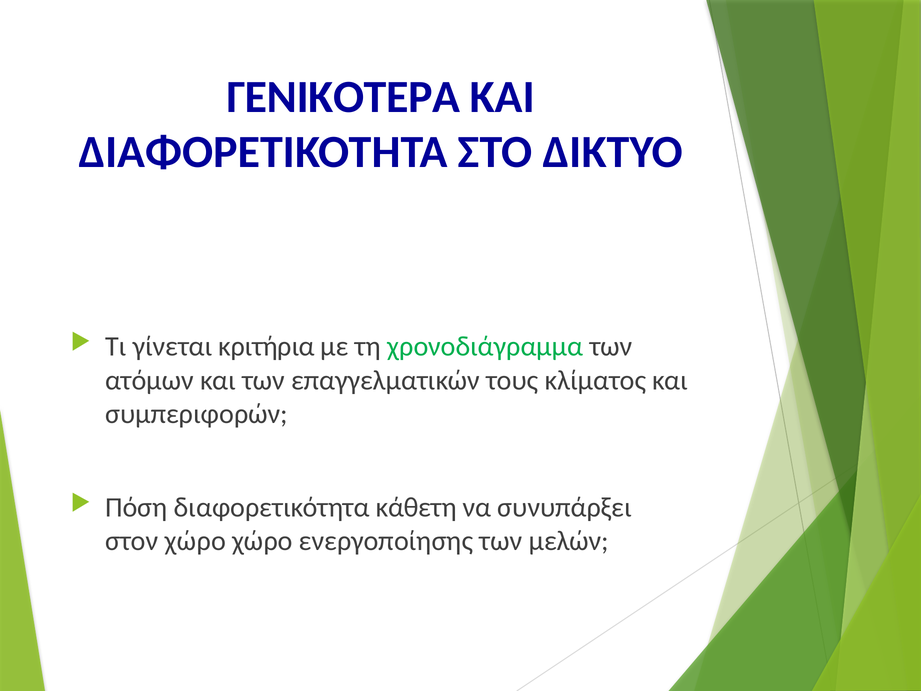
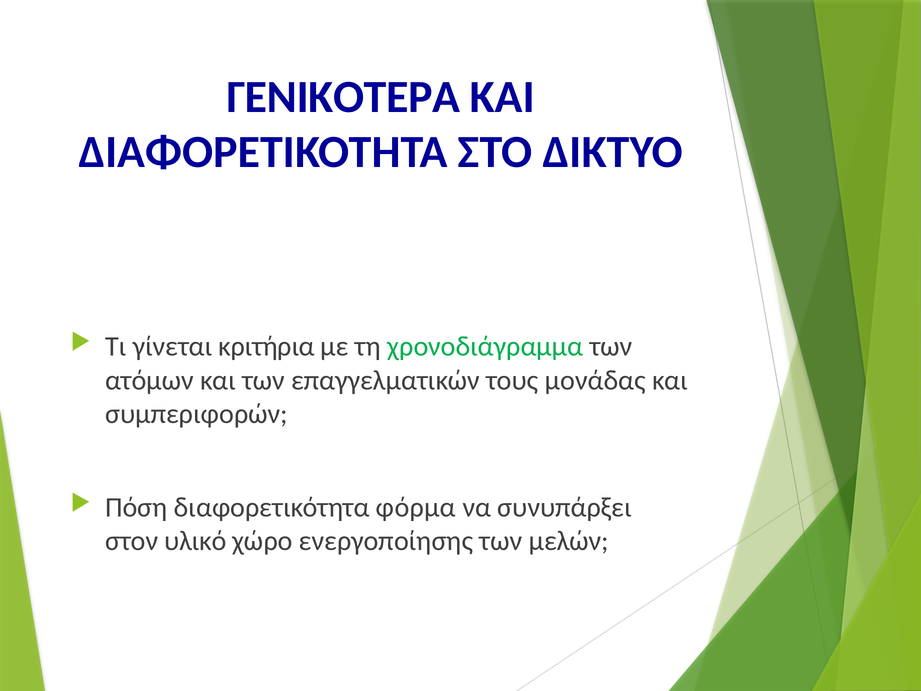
κλίματος: κλίματος -> μονάδας (595, 380)
κάθετη: κάθετη -> φόρμα (416, 507)
στον χώρο: χώρο -> υλικό (196, 541)
